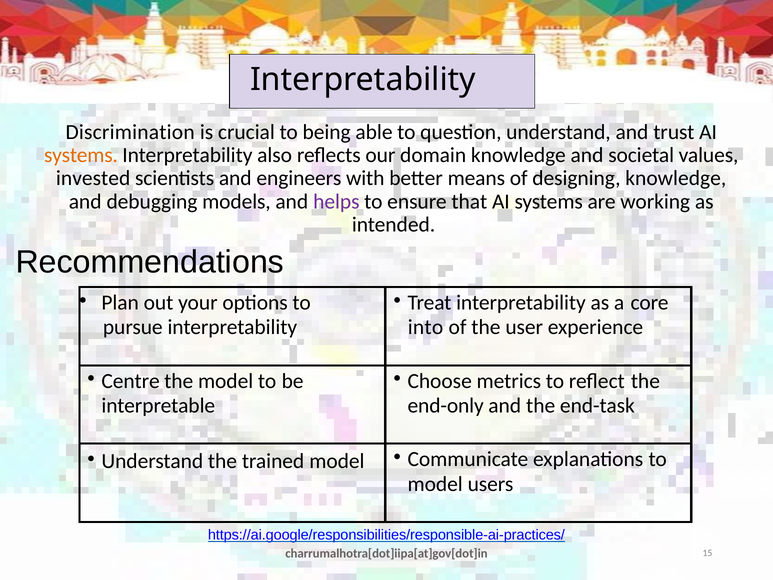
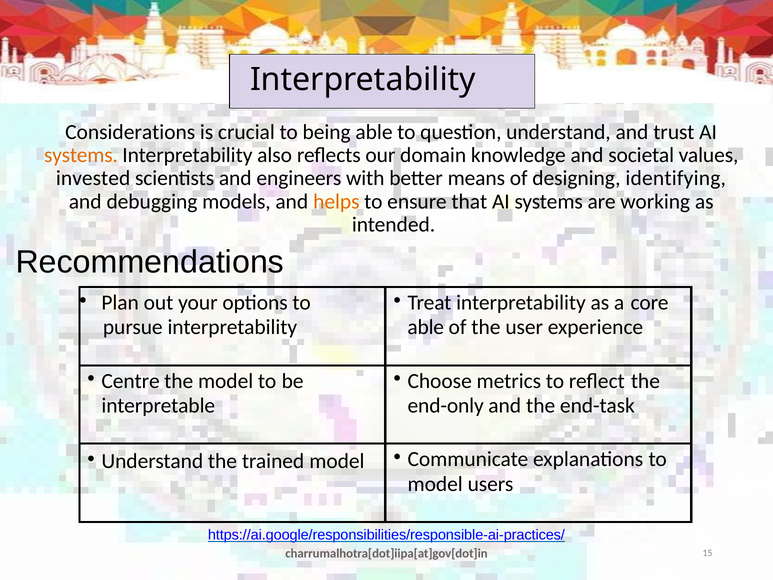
Discrimination: Discrimination -> Considerations (130, 132)
designing knowledge: knowledge -> identifying (676, 178)
helps colour: purple -> orange (336, 201)
into: into -> able (426, 327)
